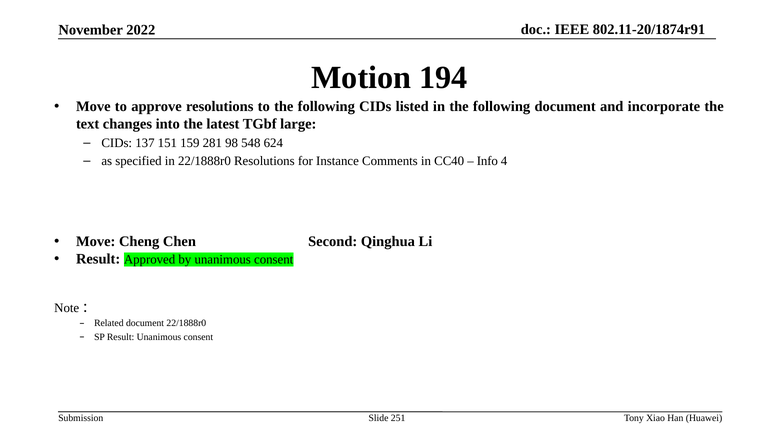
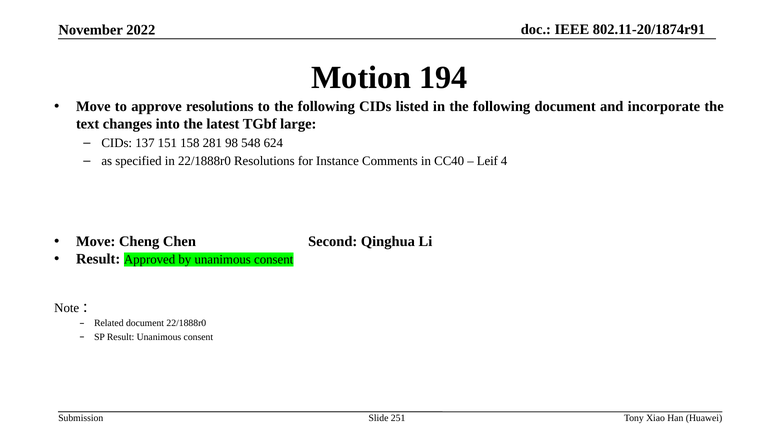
159: 159 -> 158 (190, 143)
Info: Info -> Leif (487, 161)
